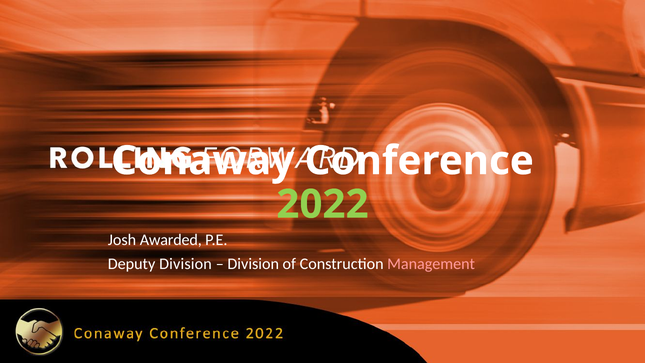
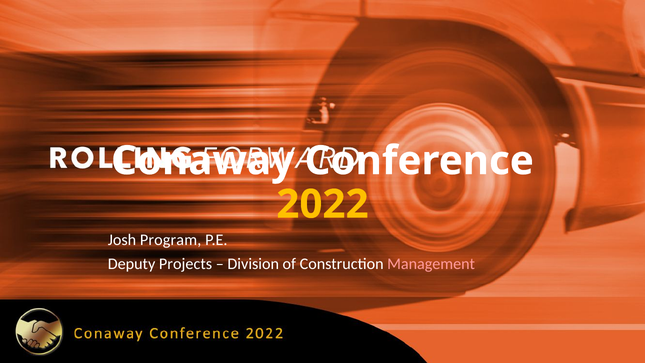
2022 colour: light green -> yellow (322, 204)
Awarded: Awarded -> Program (171, 240)
Deputy Division: Division -> Projects (186, 264)
